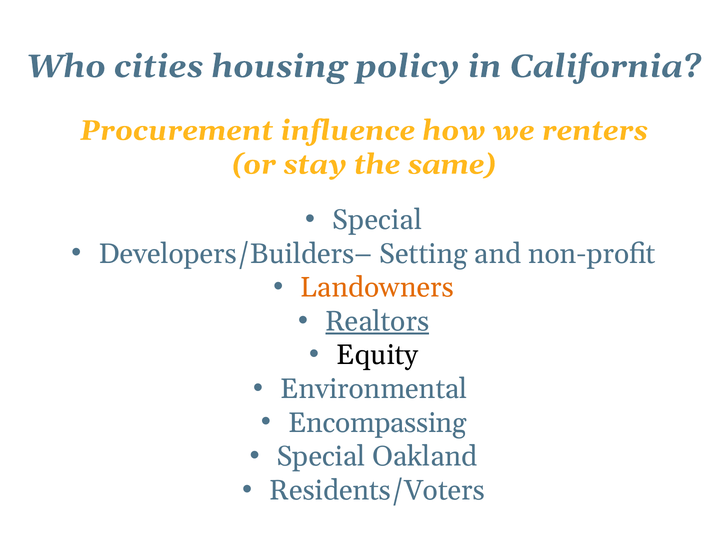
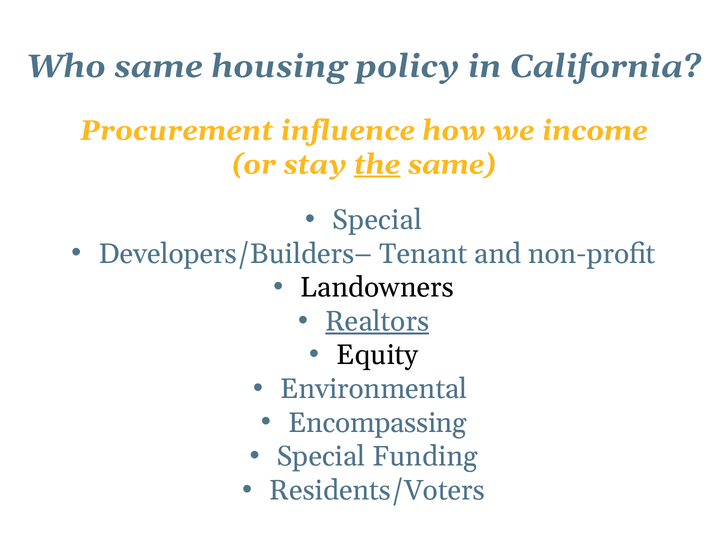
Who cities: cities -> same (158, 66)
renters: renters -> income (595, 131)
the underline: none -> present (377, 164)
Setting: Setting -> Tenant (423, 254)
Landowners colour: orange -> black (377, 288)
Oakland: Oakland -> Funding (425, 457)
